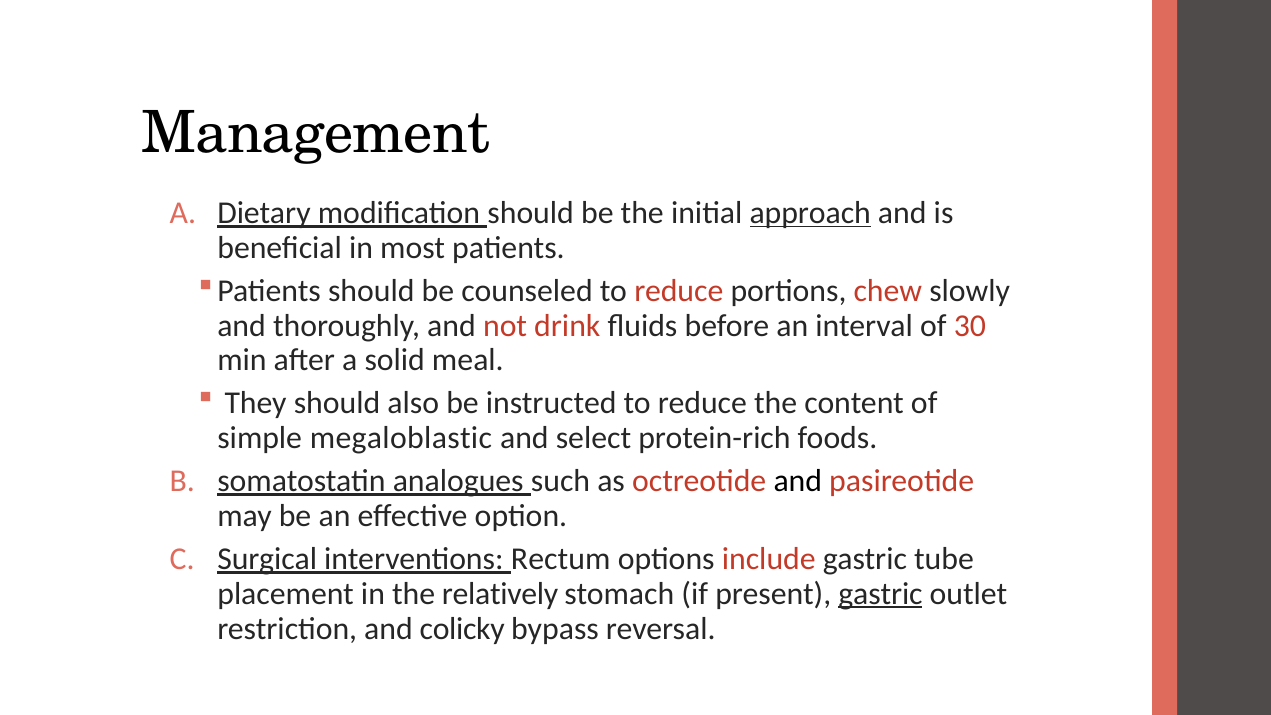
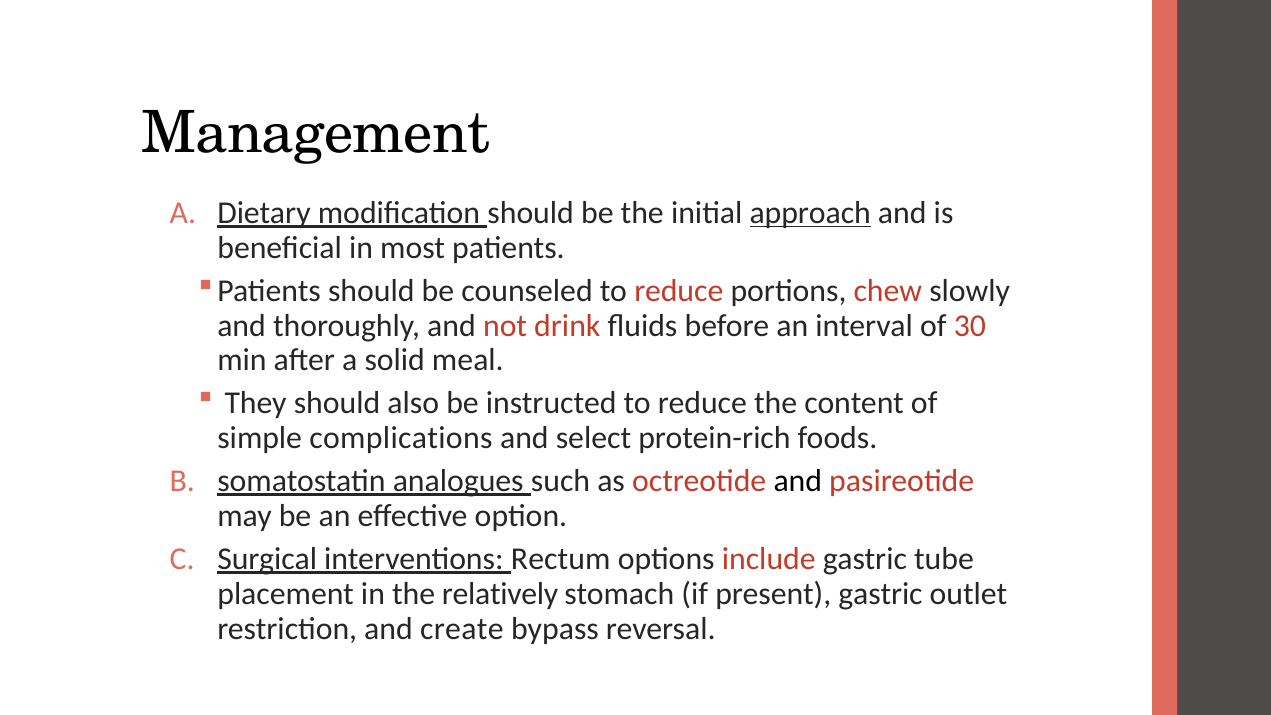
megaloblastic: megaloblastic -> complications (401, 438)
gastric underline: present -> none (881, 594)
colicky: colicky -> create (462, 629)
